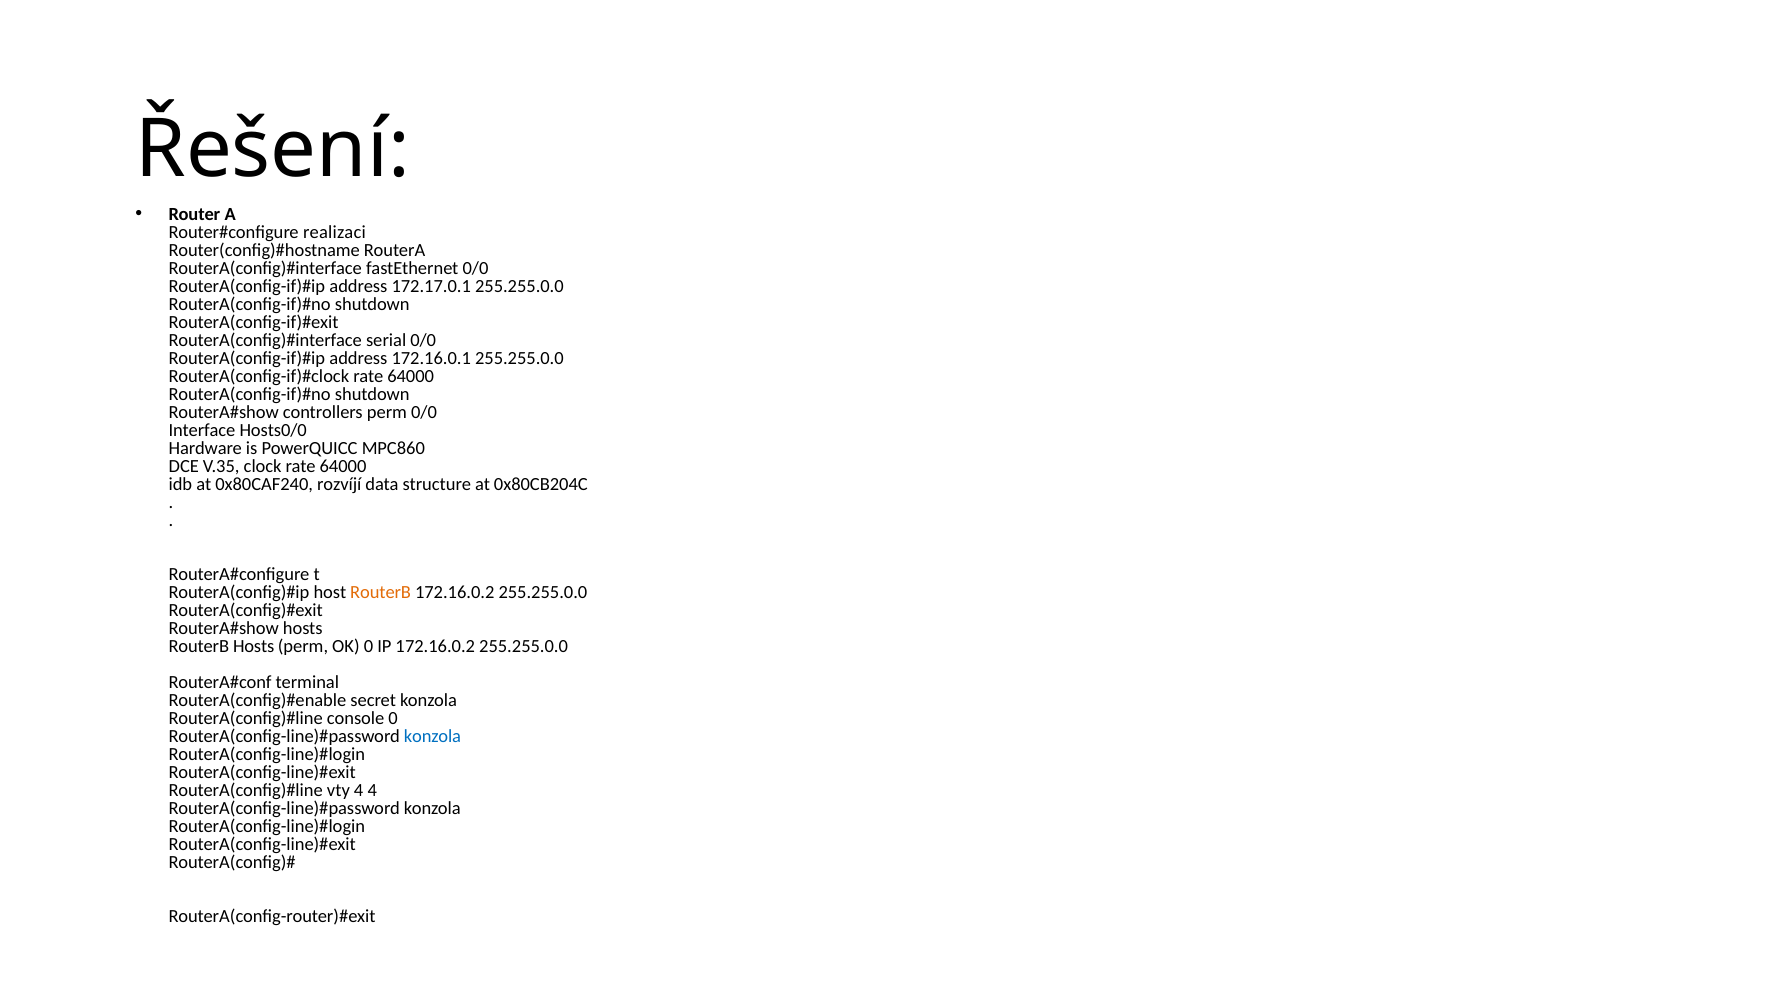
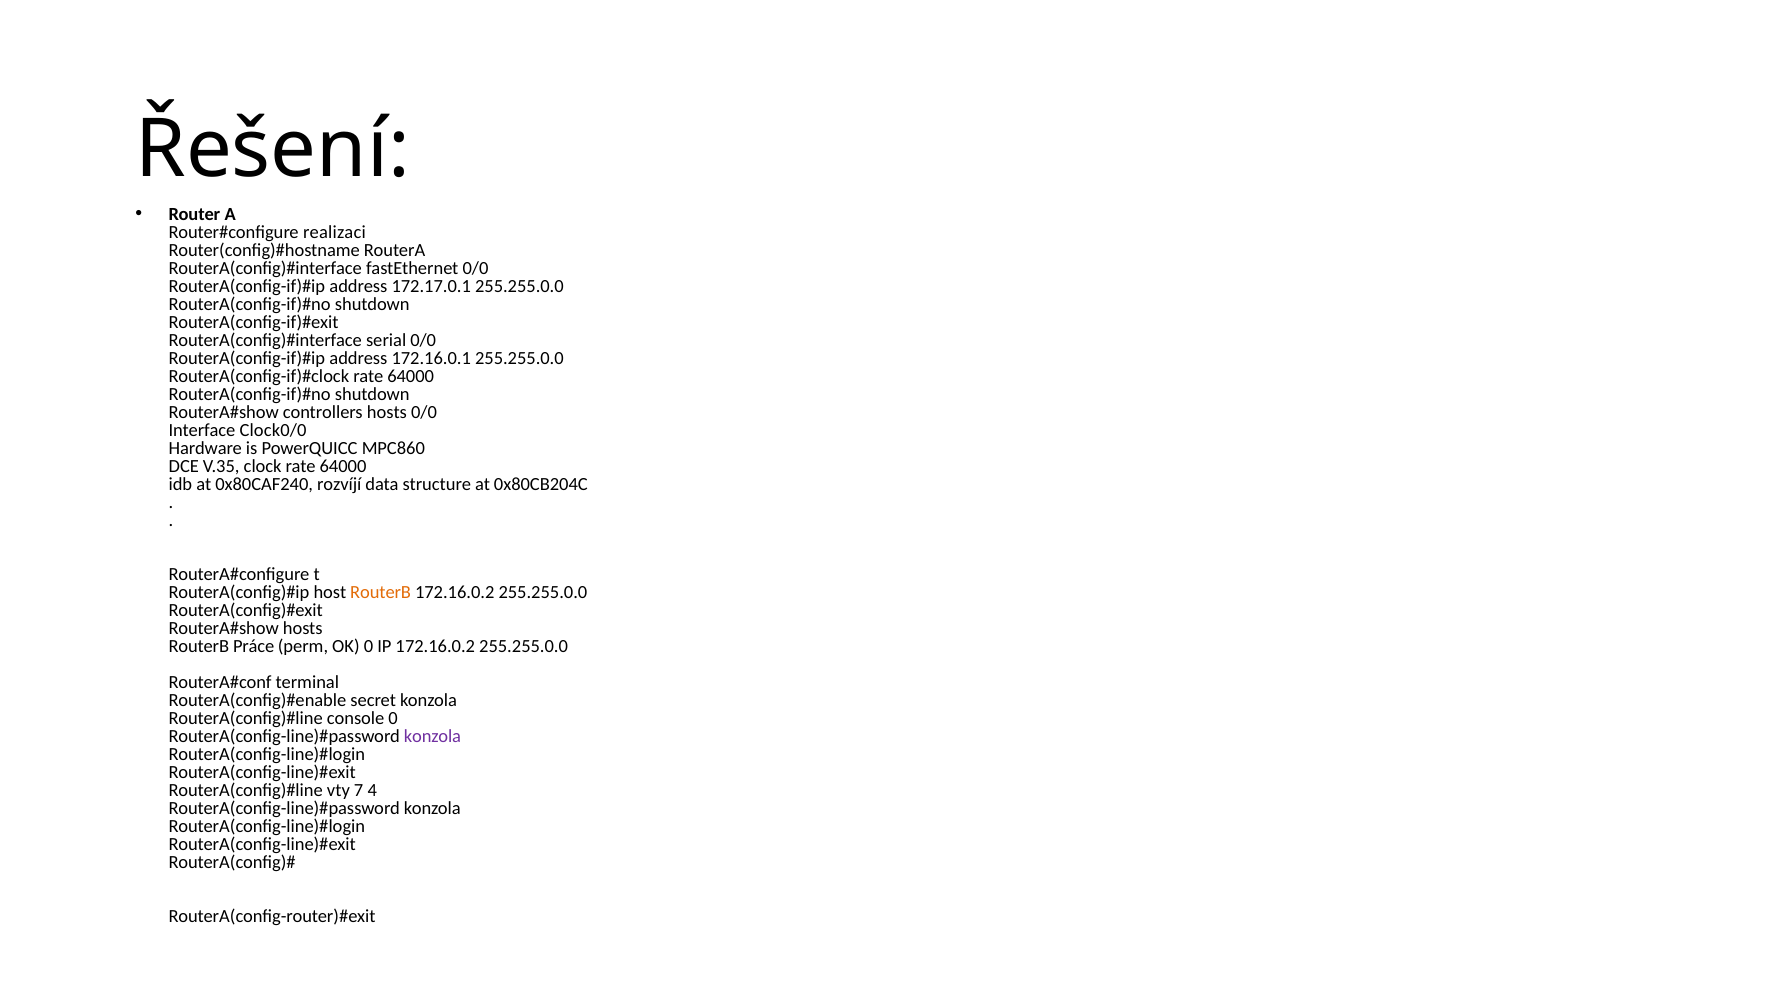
controllers perm: perm -> hosts (387, 413)
Hosts0/0: Hosts0/0 -> Clock0/0 (273, 431)
RouterB Hosts: Hosts -> Práce (254, 646)
konzola colour: blue -> purple (432, 736)
vty 4: 4 -> 7 (359, 790)
